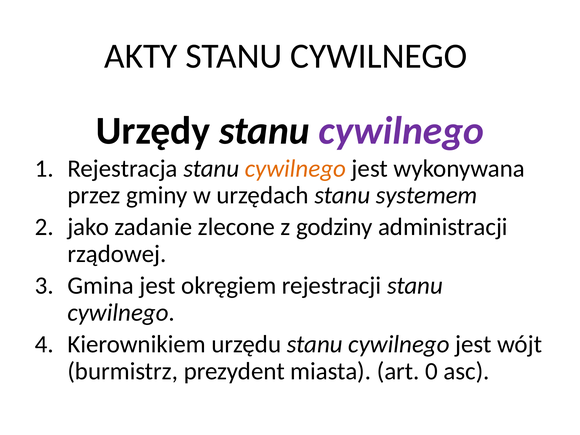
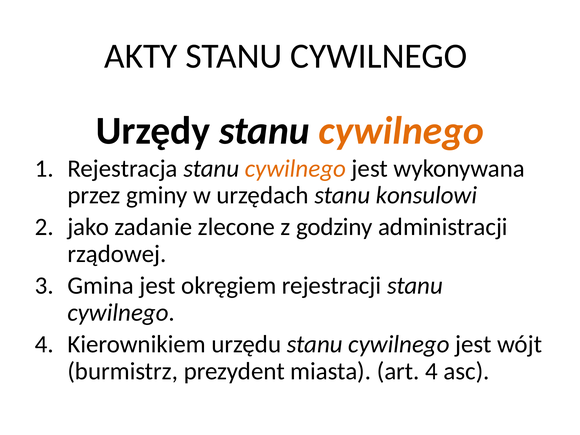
cywilnego colour: purple -> orange (401, 131)
systemem: systemem -> konsulowi (426, 195)
art 0: 0 -> 4 (432, 371)
